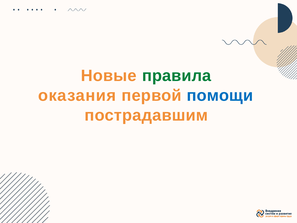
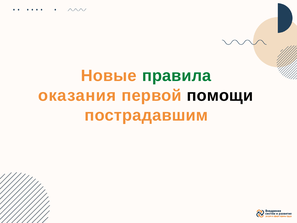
помощи colour: blue -> black (220, 95)
